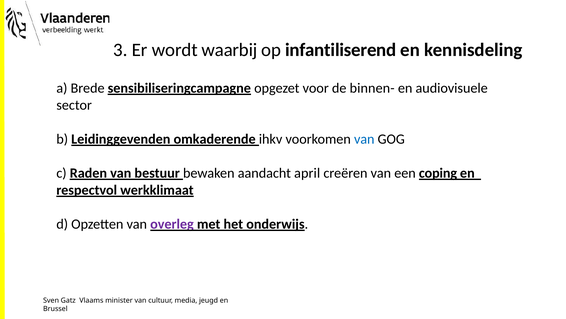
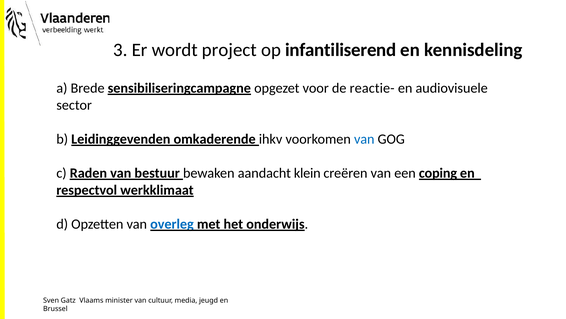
waarbij: waarbij -> project (229, 50)
binnen-: binnen- -> reactie- (372, 88)
april: april -> klein (307, 173)
overleg colour: purple -> blue (172, 224)
